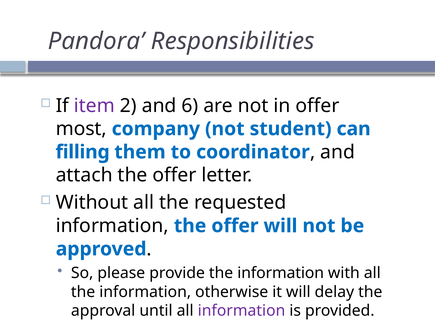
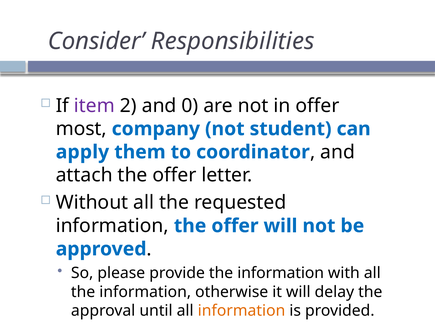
Pandora: Pandora -> Consider (96, 41)
6: 6 -> 0 (190, 106)
filling: filling -> apply (82, 152)
information colour: purple -> orange (242, 311)
